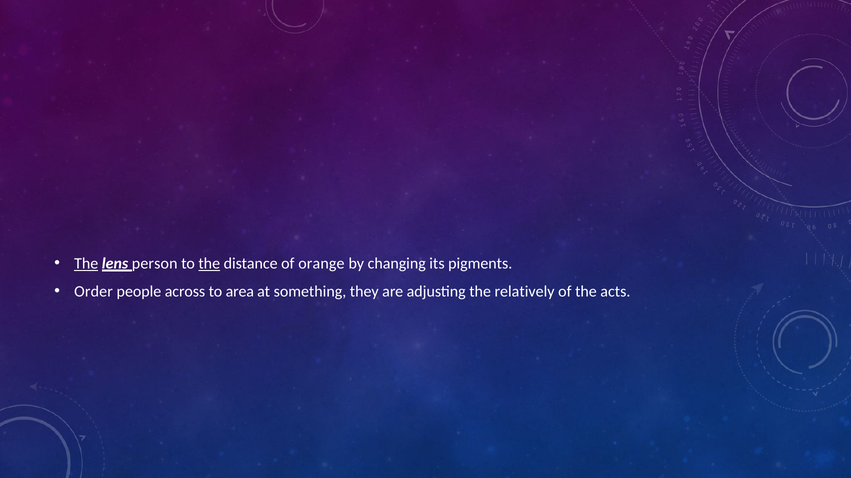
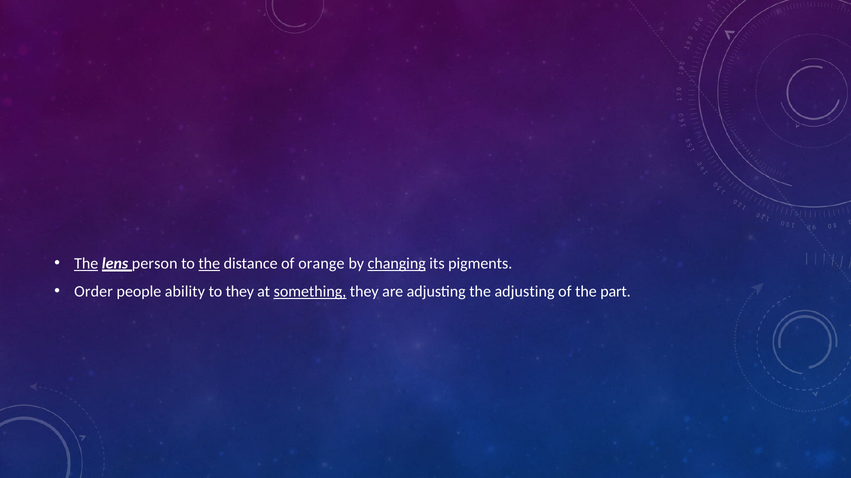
changing underline: none -> present (397, 264)
across: across -> ability (185, 292)
to area: area -> they (240, 292)
something underline: none -> present (310, 292)
the relatively: relatively -> adjusting (525, 292)
acts: acts -> part (616, 292)
